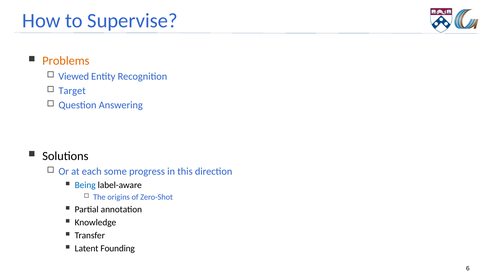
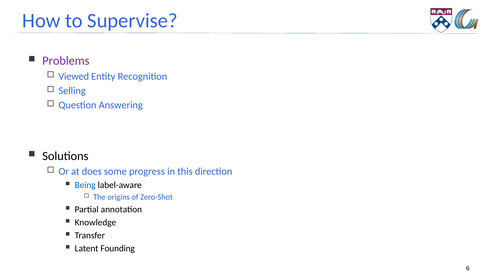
Problems colour: orange -> purple (66, 61)
Target: Target -> Selling (72, 91)
each: each -> does (92, 171)
